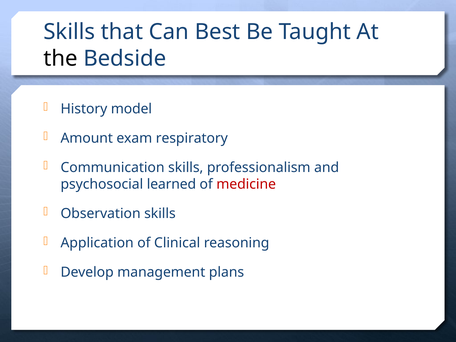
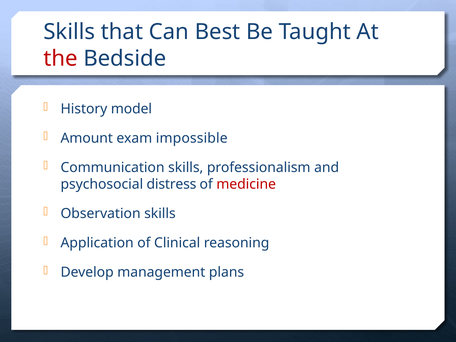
the colour: black -> red (61, 58)
respiratory: respiratory -> impossible (192, 138)
learned: learned -> distress (171, 184)
